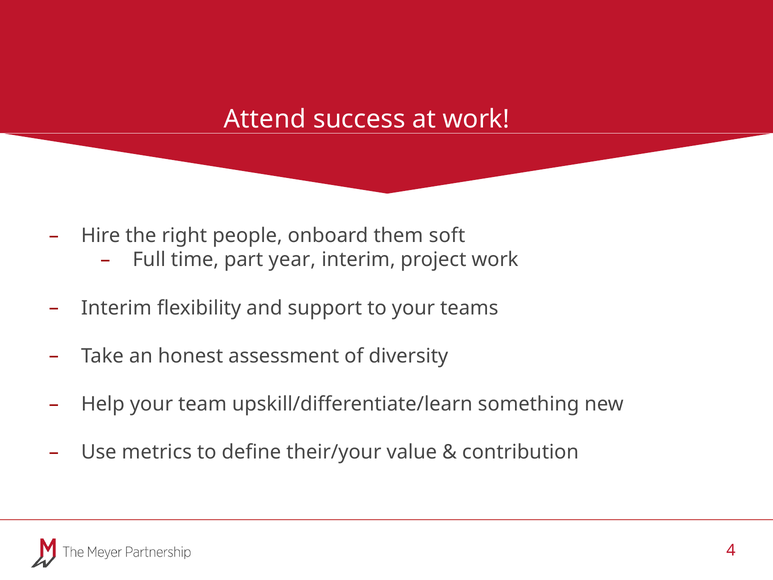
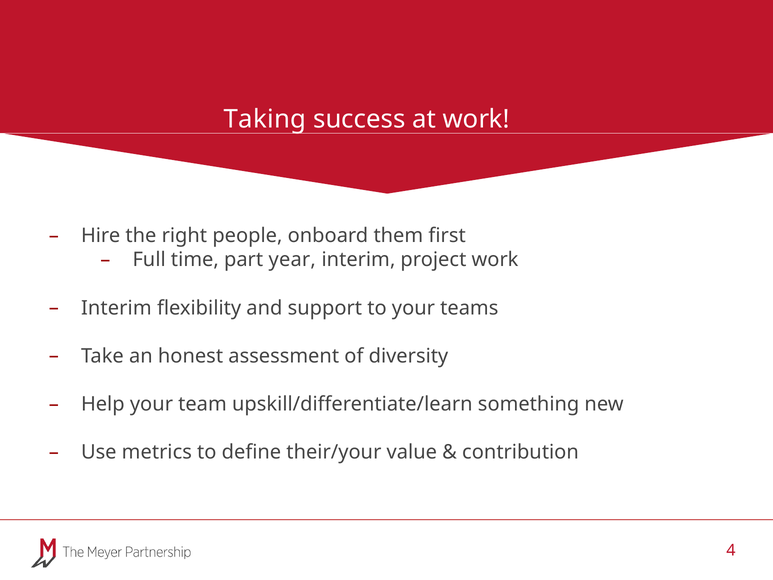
Attend: Attend -> Taking (265, 119)
soft: soft -> first (447, 236)
